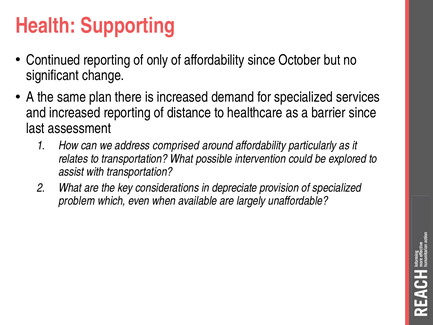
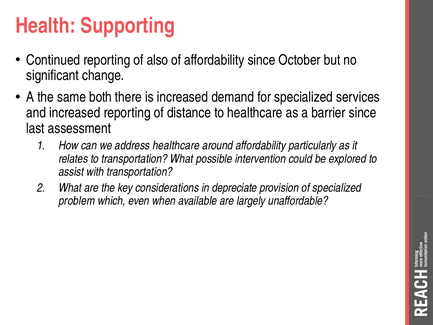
only: only -> also (157, 60)
plan: plan -> both (101, 97)
address comprised: comprised -> healthcare (176, 146)
